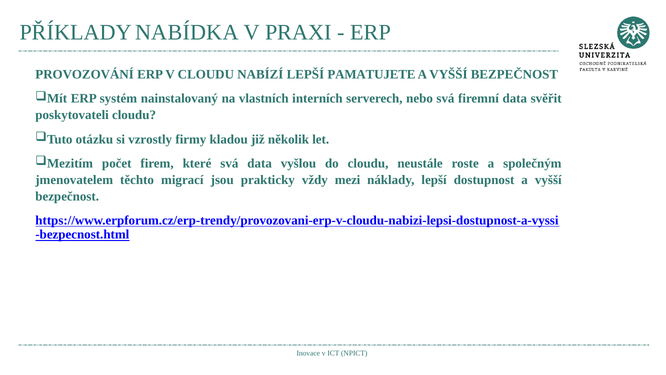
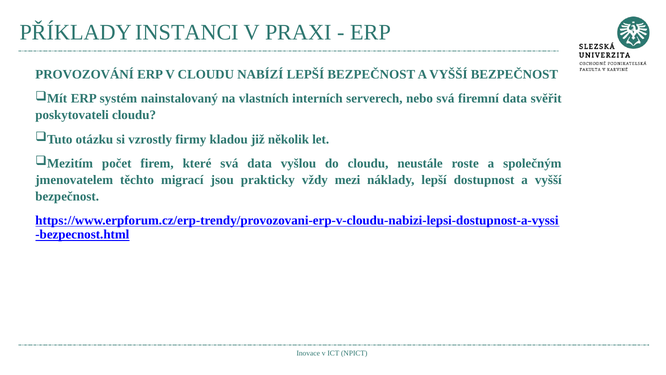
NABÍDKA: NABÍDKA -> INSTANCI (187, 32)
LEPŠÍ PAMATUJETE: PAMATUJETE -> BEZPEČNOST (371, 74)
